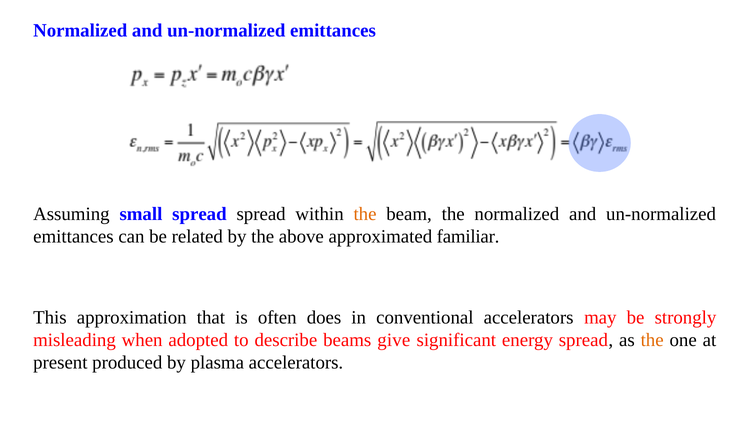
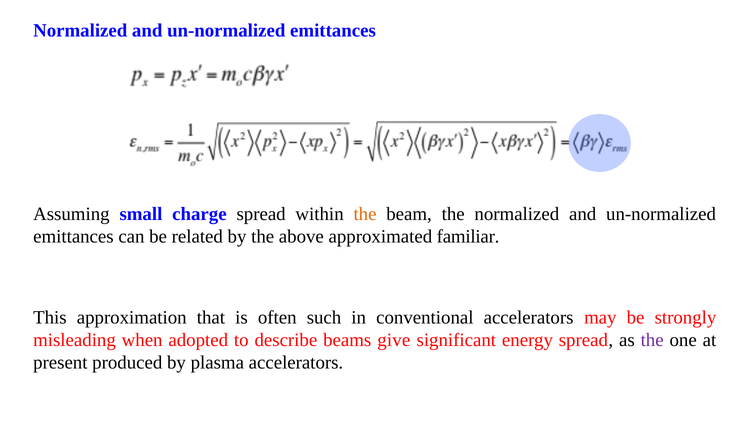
small spread: spread -> charge (199, 214)
does: does -> such (324, 317)
the colour: orange -> purple (652, 340)
